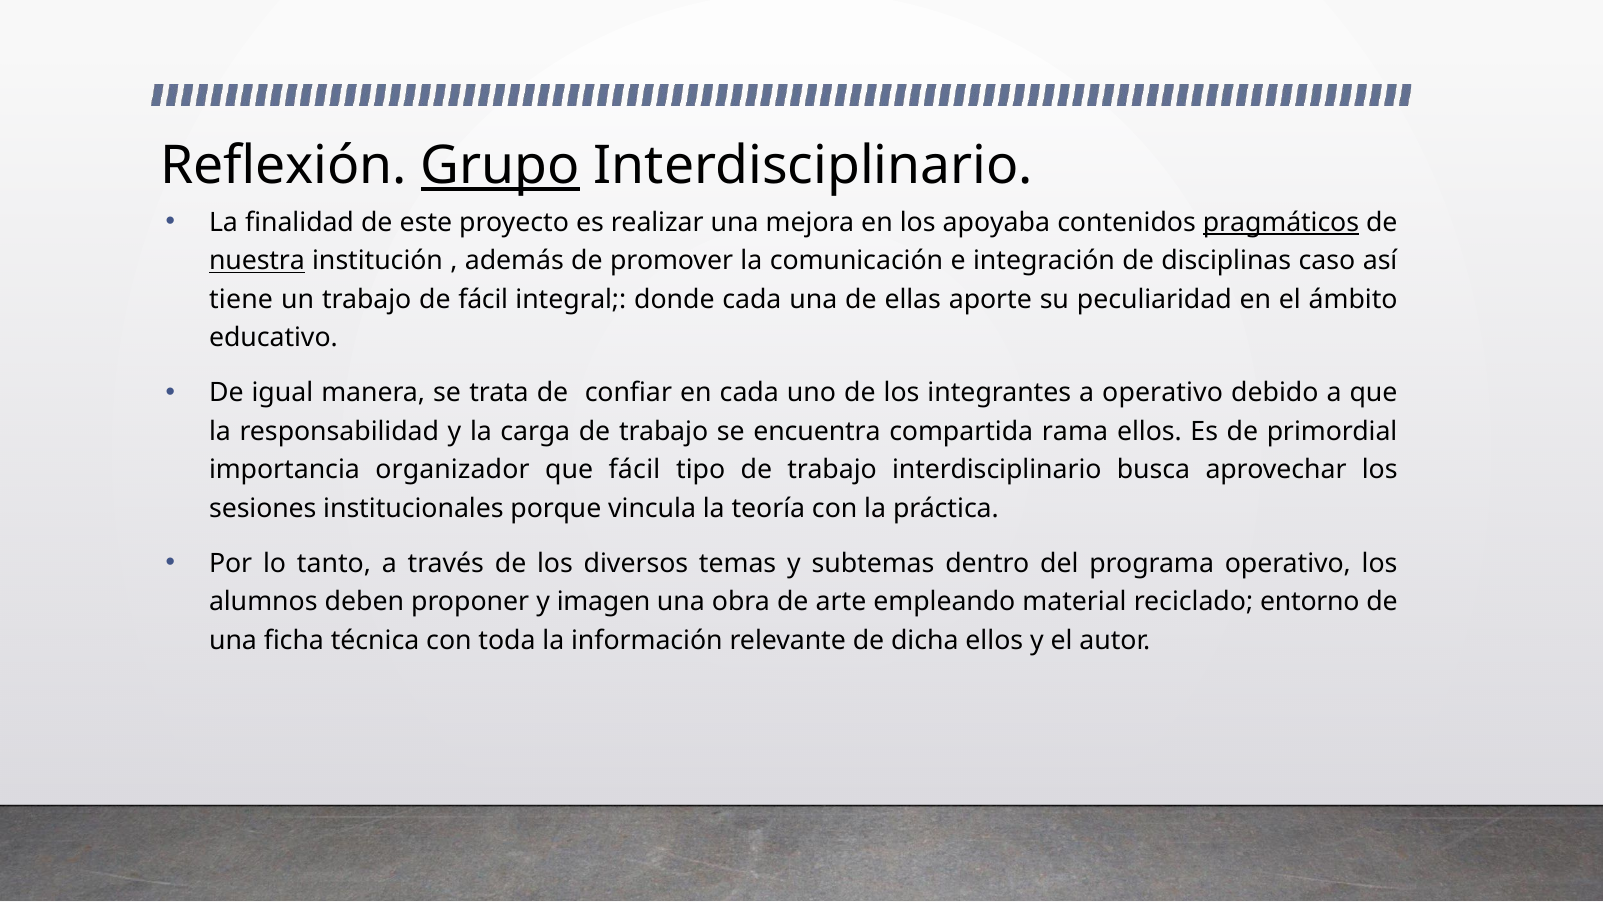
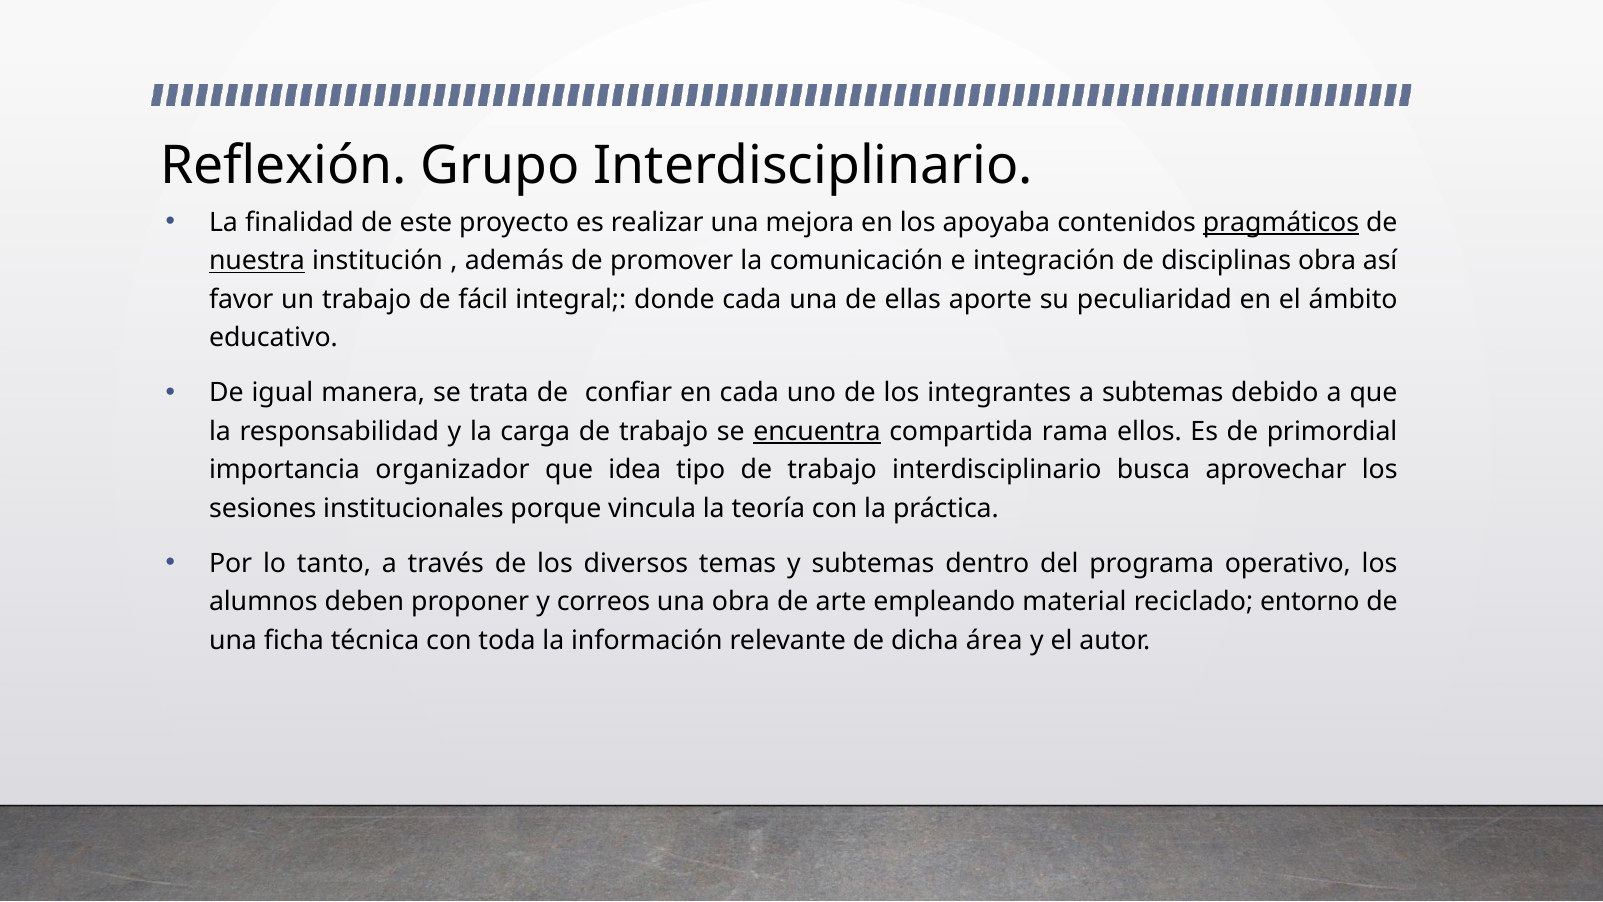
Grupo underline: present -> none (500, 166)
disciplinas caso: caso -> obra (1327, 261)
tiene: tiene -> favor (241, 299)
a operativo: operativo -> subtemas (1163, 393)
encuentra underline: none -> present (817, 431)
que fácil: fácil -> idea (635, 470)
imagen: imagen -> correos (604, 602)
dicha ellos: ellos -> área (994, 640)
